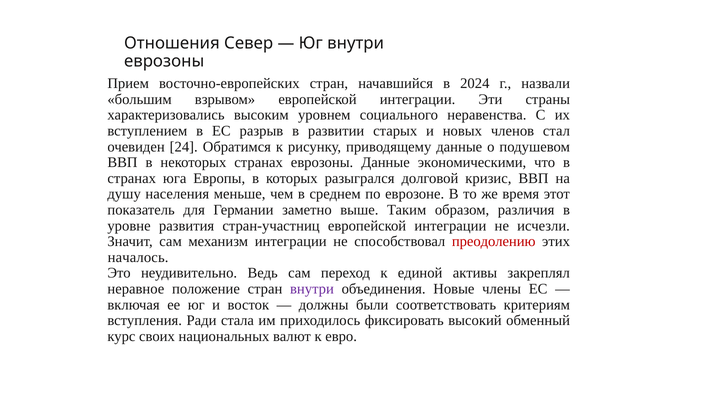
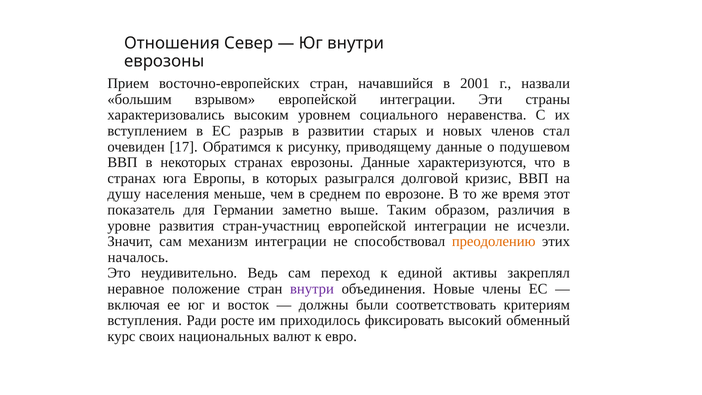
2024: 2024 -> 2001 (475, 83)
24: 24 -> 17 (184, 147)
экономическими: экономическими -> характеризуются (472, 162)
преодолению colour: red -> orange (494, 241)
стала: стала -> росте (238, 320)
